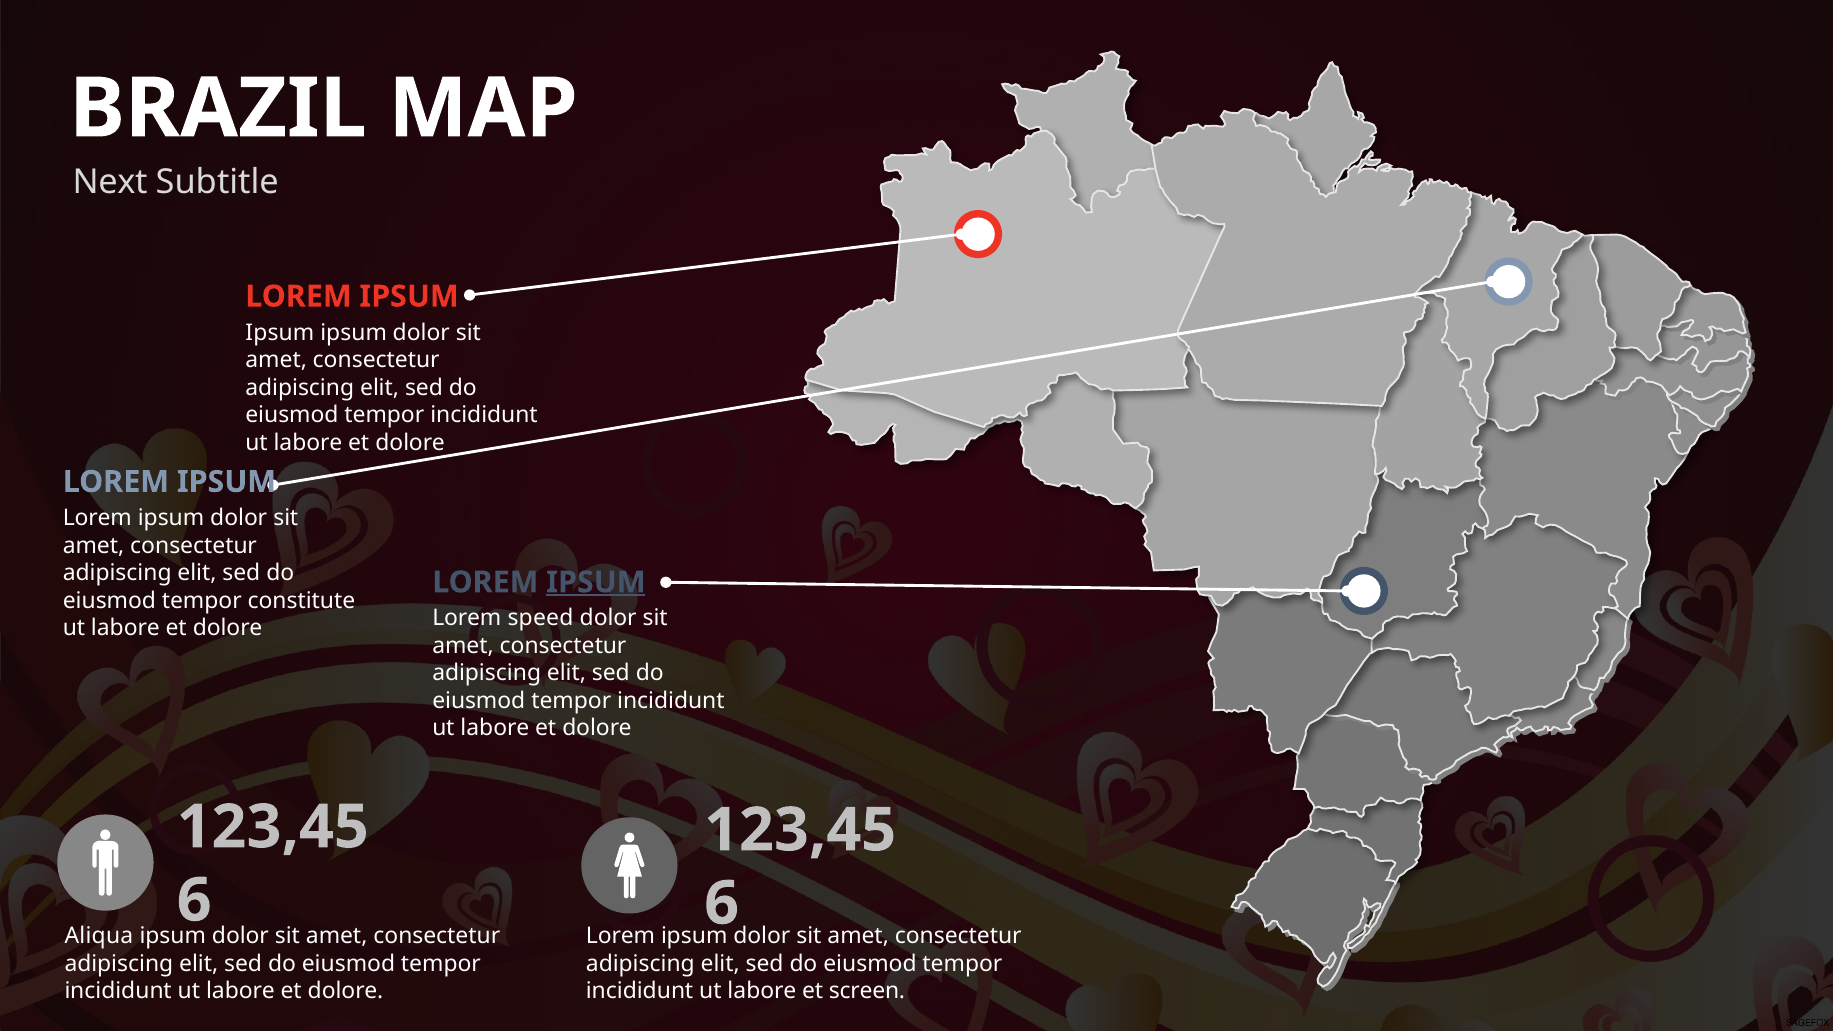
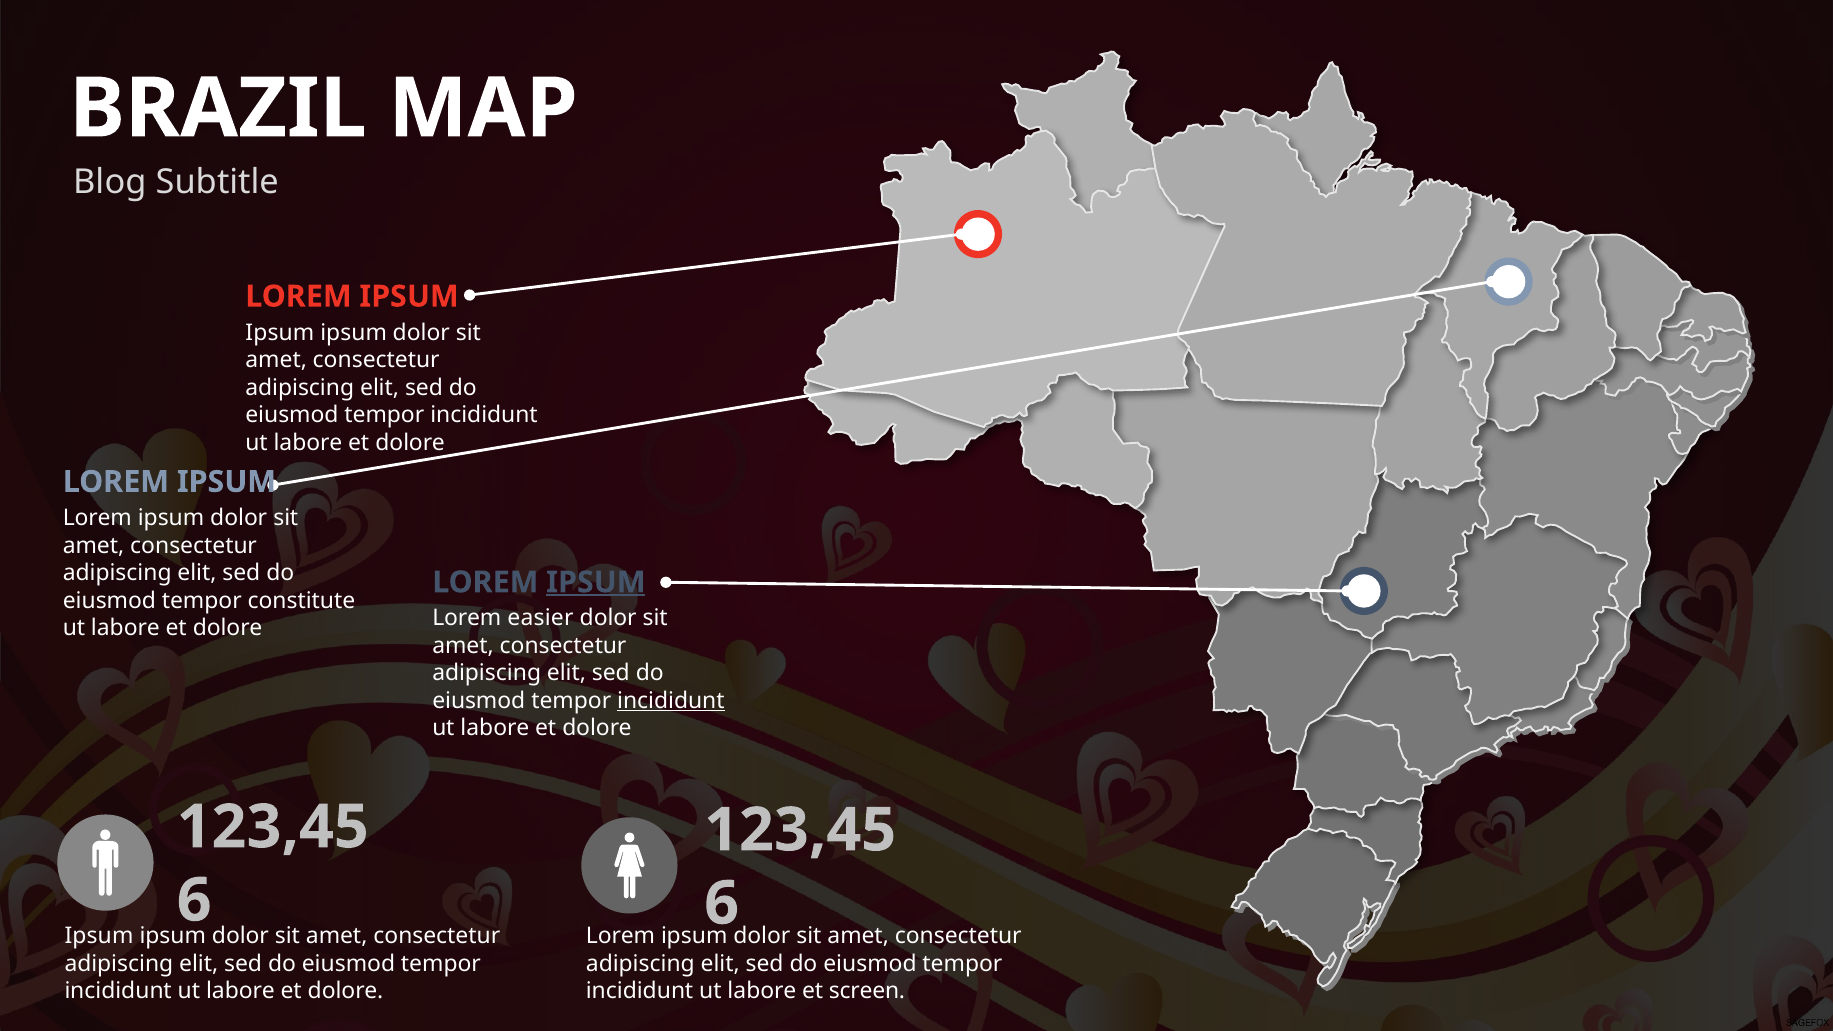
Next: Next -> Blog (110, 182)
speed: speed -> easier (540, 618)
incididunt underline: none -> present (671, 701)
Aliqua: Aliqua -> Ipsum (99, 936)
